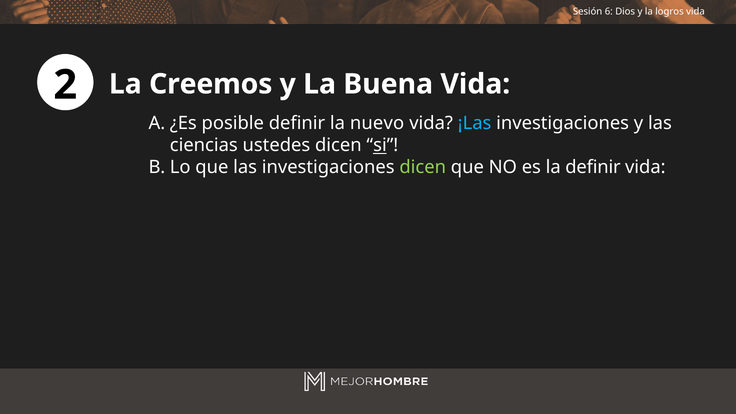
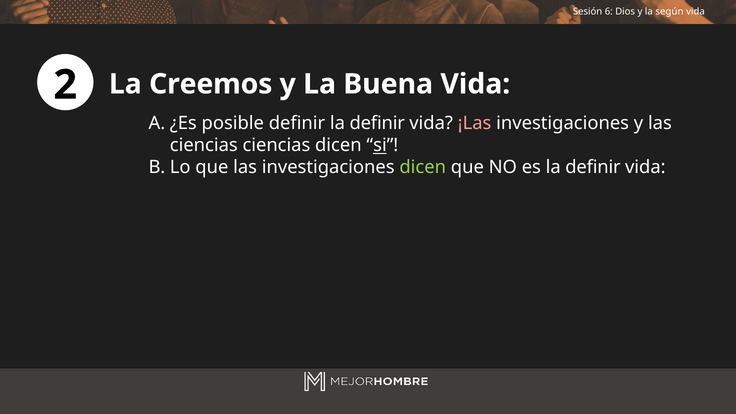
logros: logros -> según (669, 12)
definir la nuevo: nuevo -> definir (377, 123)
¡Las colour: light blue -> pink (475, 123)
ciencias ustedes: ustedes -> ciencias (276, 145)
